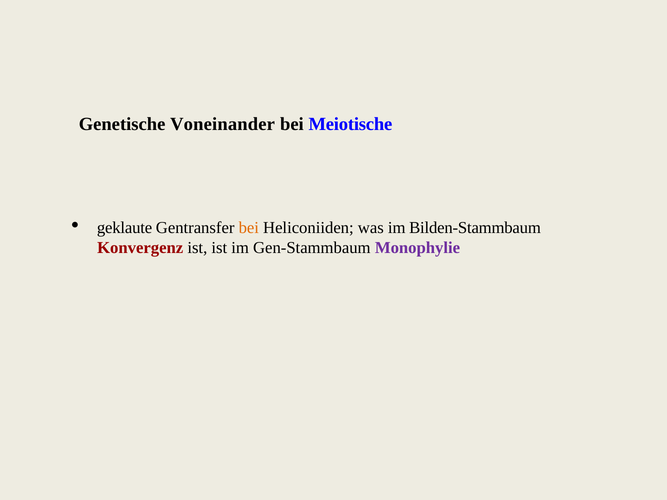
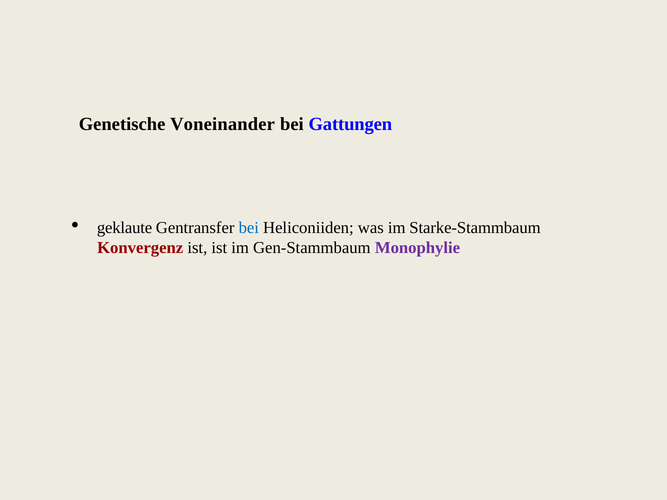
Meiotische: Meiotische -> Gattungen (350, 124)
bei colour: orange -> blue (249, 228)
Bilden-Stammbaum: Bilden-Stammbaum -> Starke-Stammbaum (475, 228)
